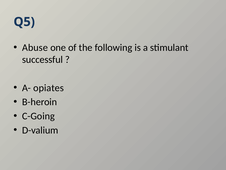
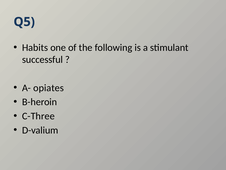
Abuse: Abuse -> Habits (35, 47)
C-Going: C-Going -> C-Three (38, 116)
